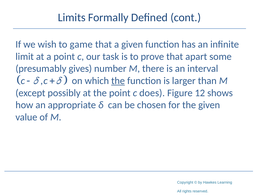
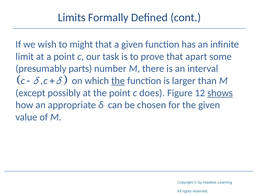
game: game -> might (81, 44)
gives: gives -> parts (80, 68)
shows underline: none -> present (220, 93)
